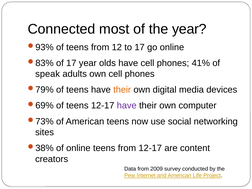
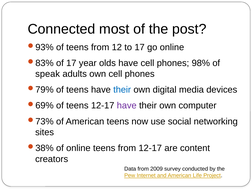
the year: year -> post (189, 29)
41%: 41% -> 98% (201, 63)
their colour: orange -> blue (122, 90)
